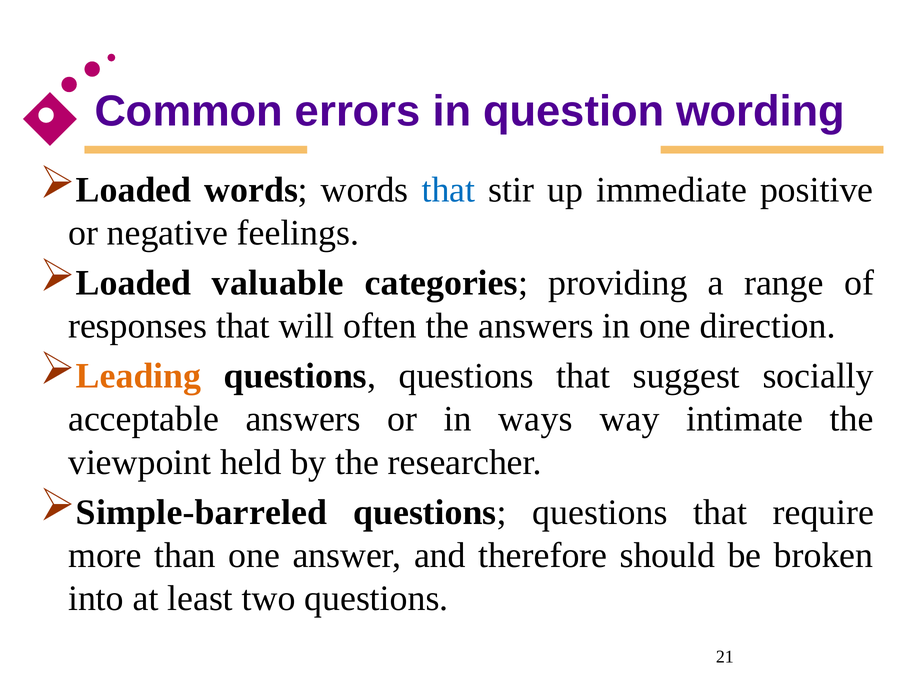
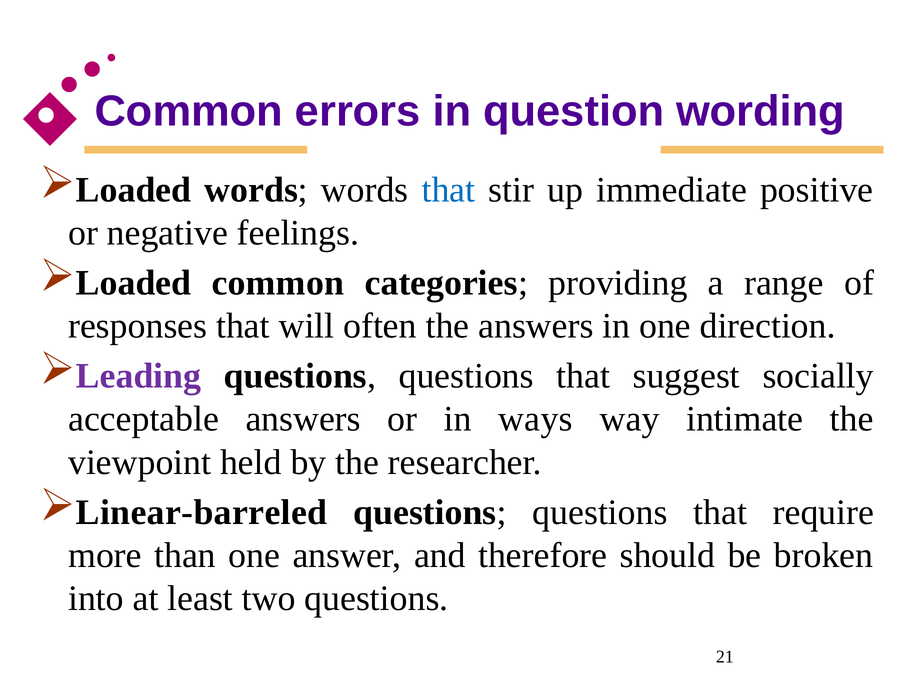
Loaded valuable: valuable -> common (278, 283)
Leading colour: orange -> purple (139, 376)
Simple-barreled: Simple-barreled -> Linear-barreled (202, 513)
